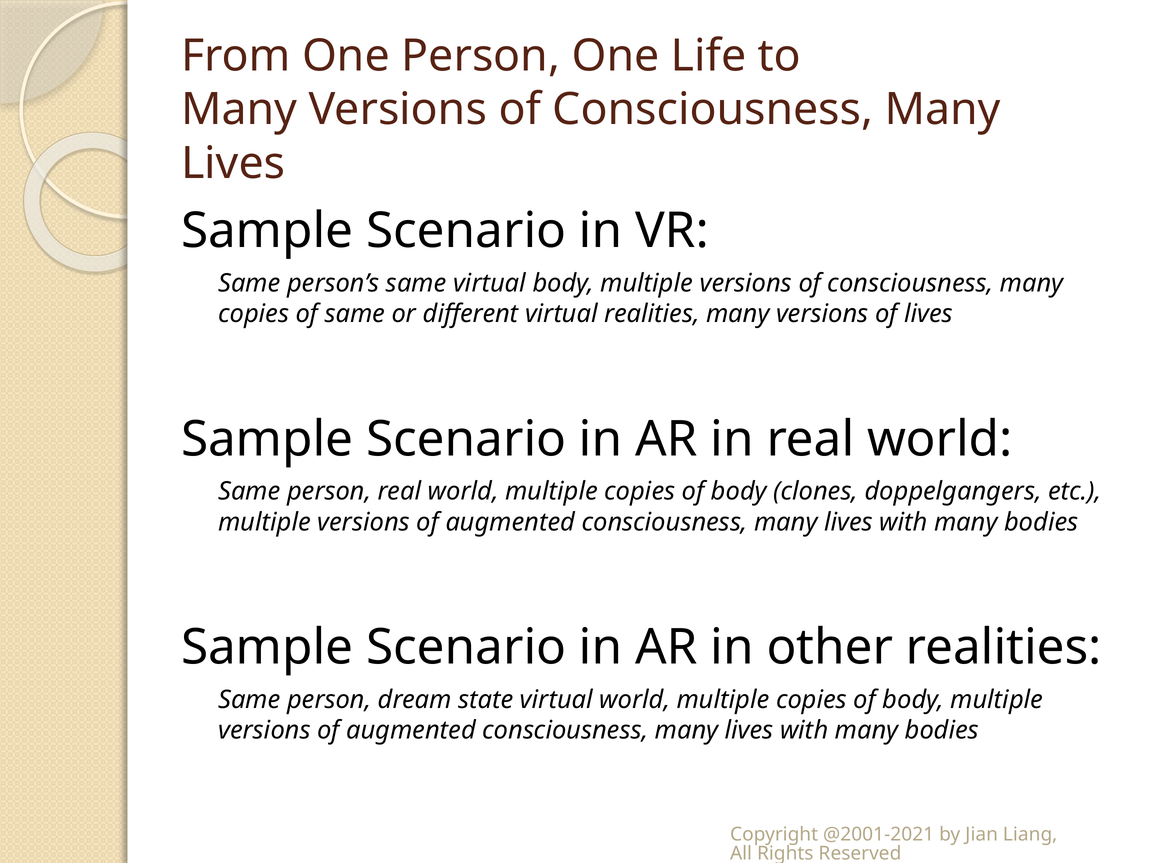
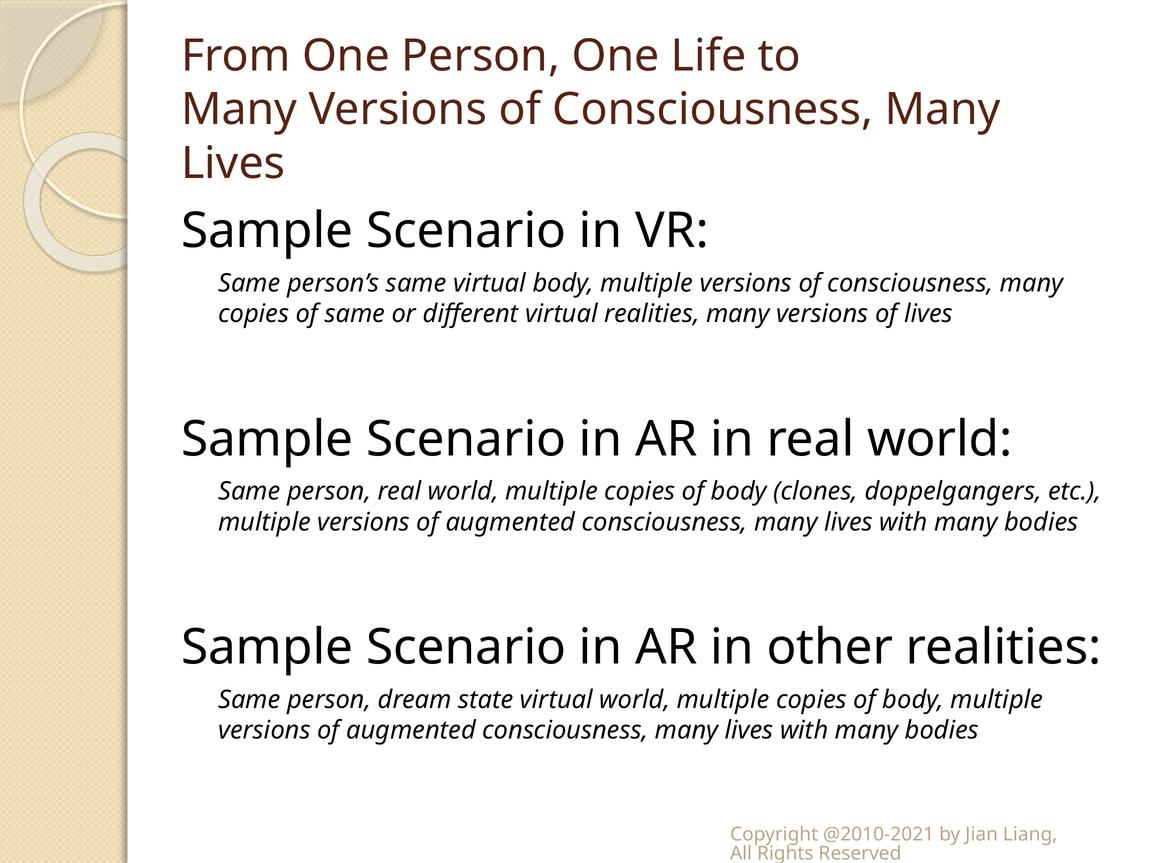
@2001-2021: @2001-2021 -> @2010-2021 (879, 834)
